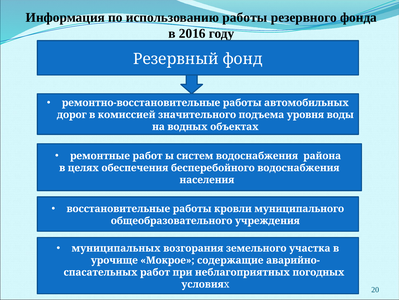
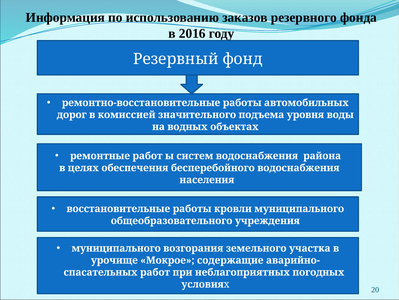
использованию работы: работы -> заказов (245, 17)
муниципальных: муниципальных -> муниципального (116, 248)
